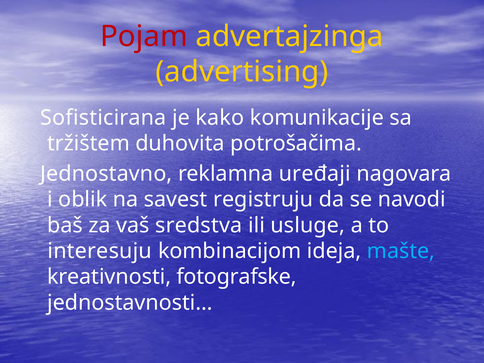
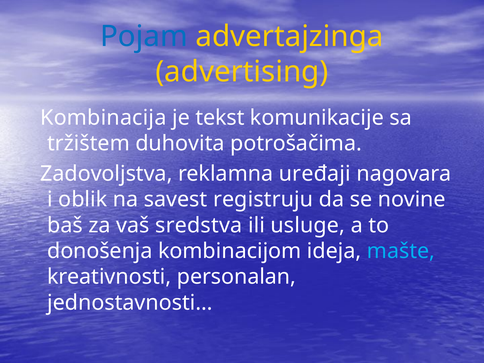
Pojam colour: red -> blue (144, 36)
Sofisticirana: Sofisticirana -> Kombinacija (103, 118)
kako: kako -> tekst (220, 118)
Jednostavno: Jednostavno -> Zadovoljstva (106, 174)
navodi: navodi -> novine (412, 199)
interesuju: interesuju -> donošenja (100, 251)
fotografske: fotografske -> personalan (236, 277)
